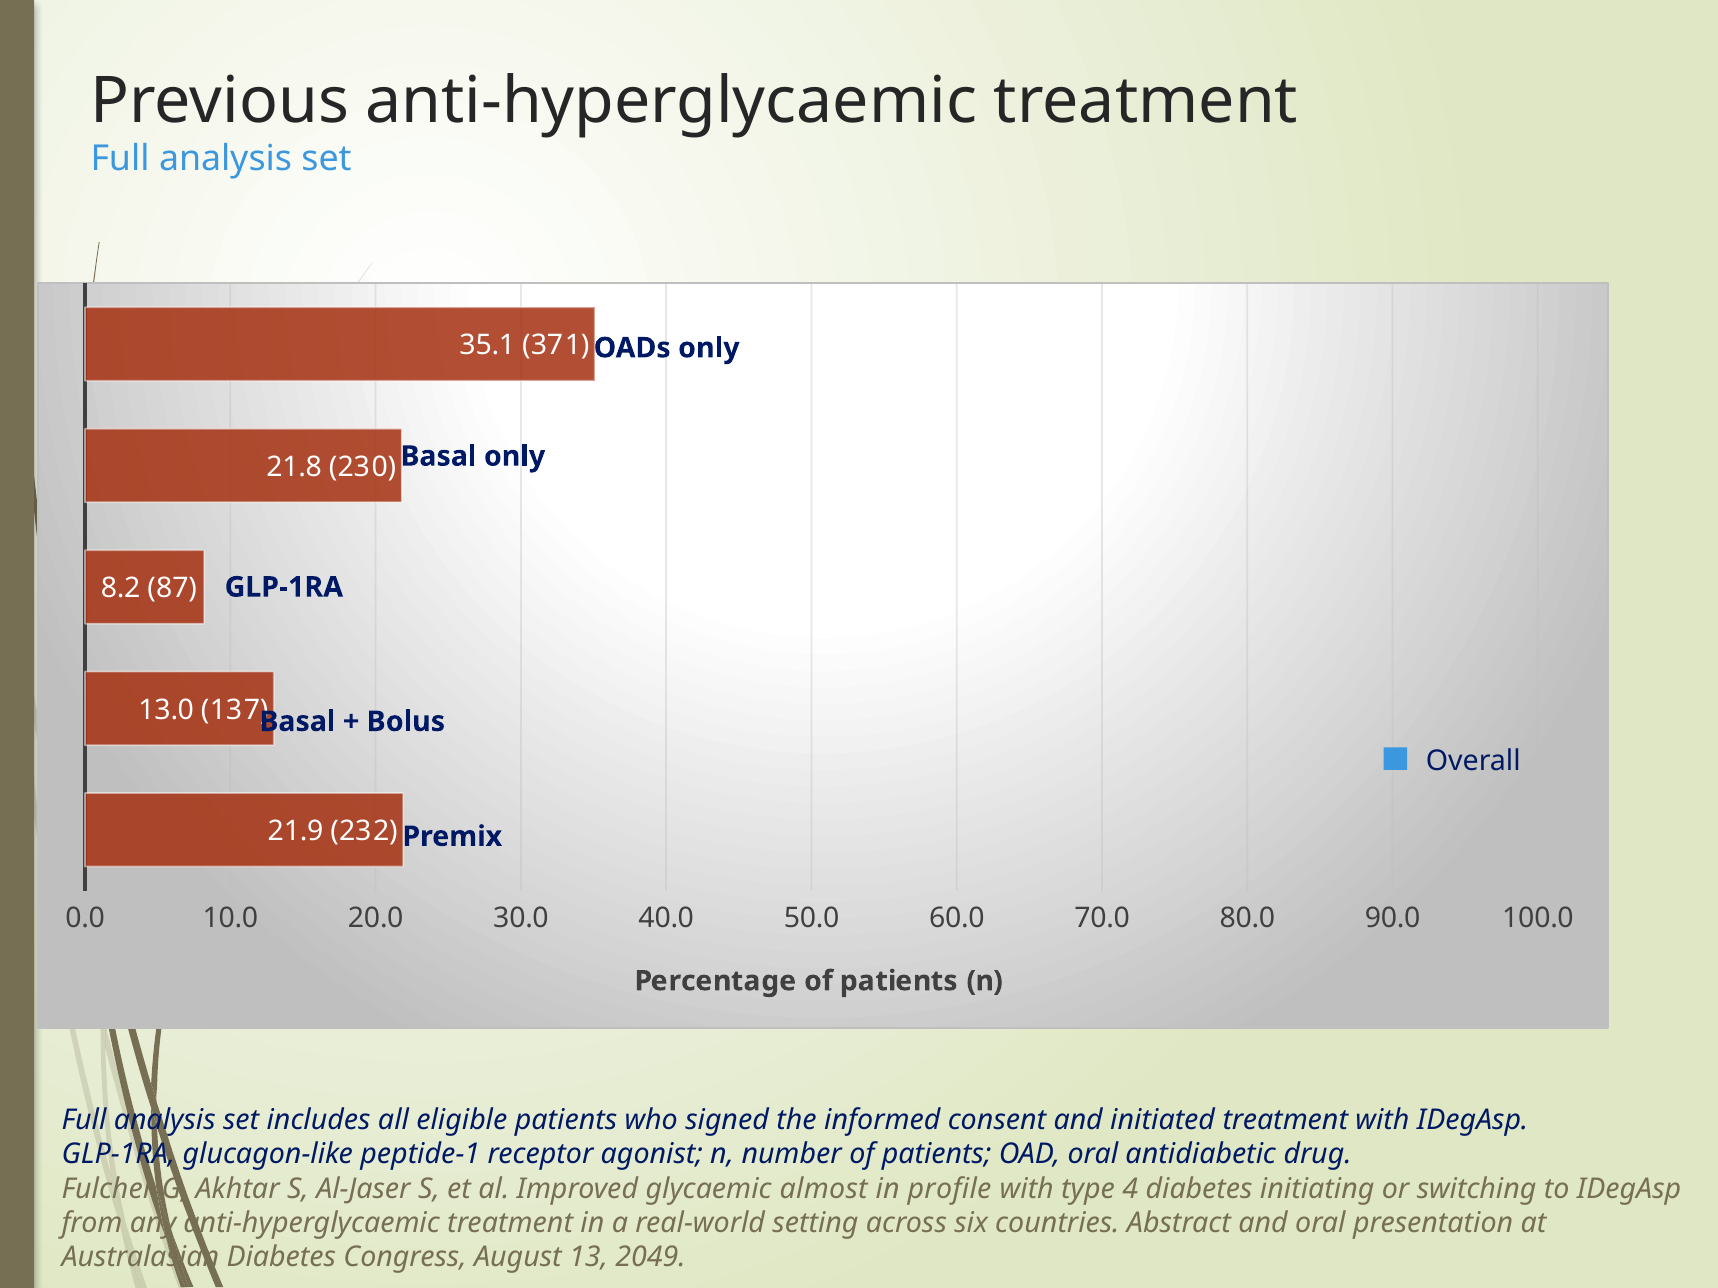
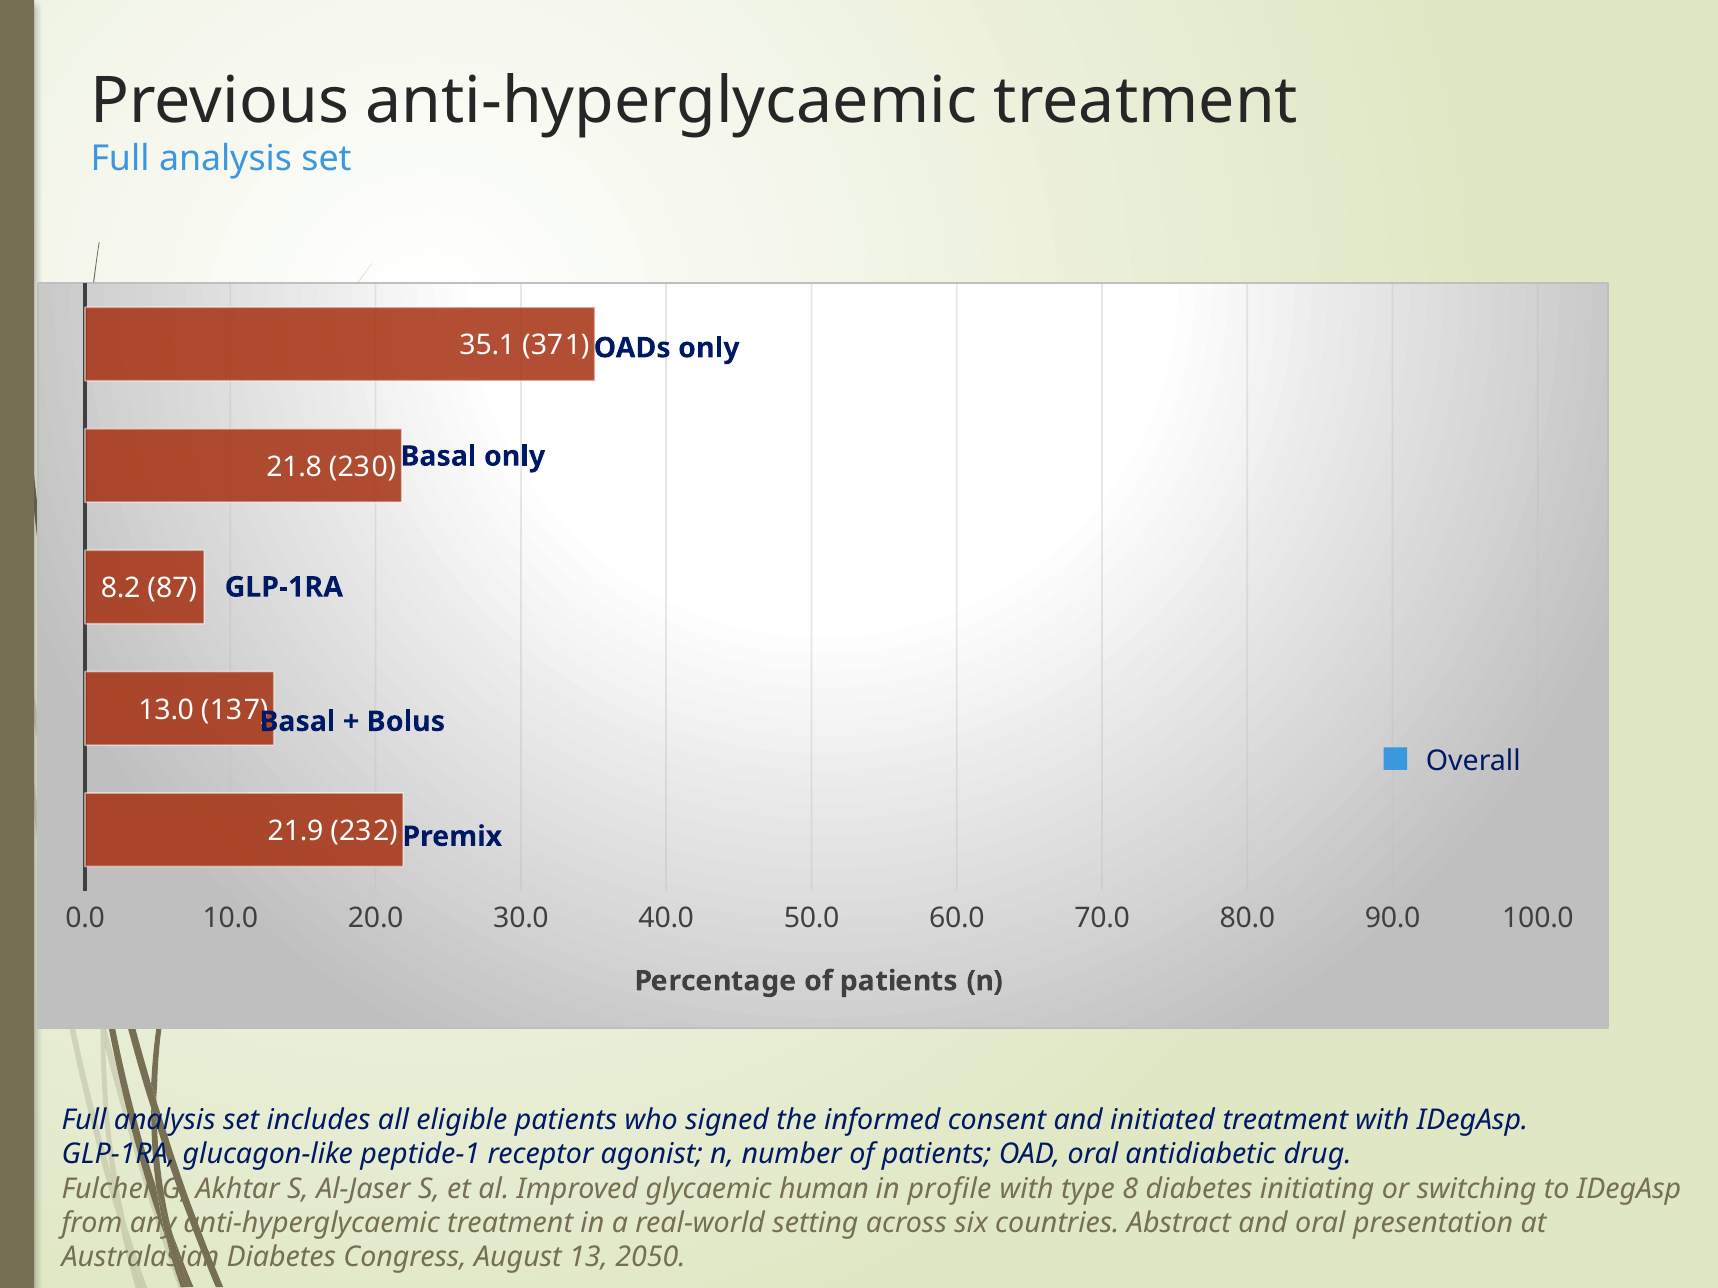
almost: almost -> human (824, 1189)
4: 4 -> 8 (1130, 1189)
2049: 2049 -> 2050 (651, 1258)
